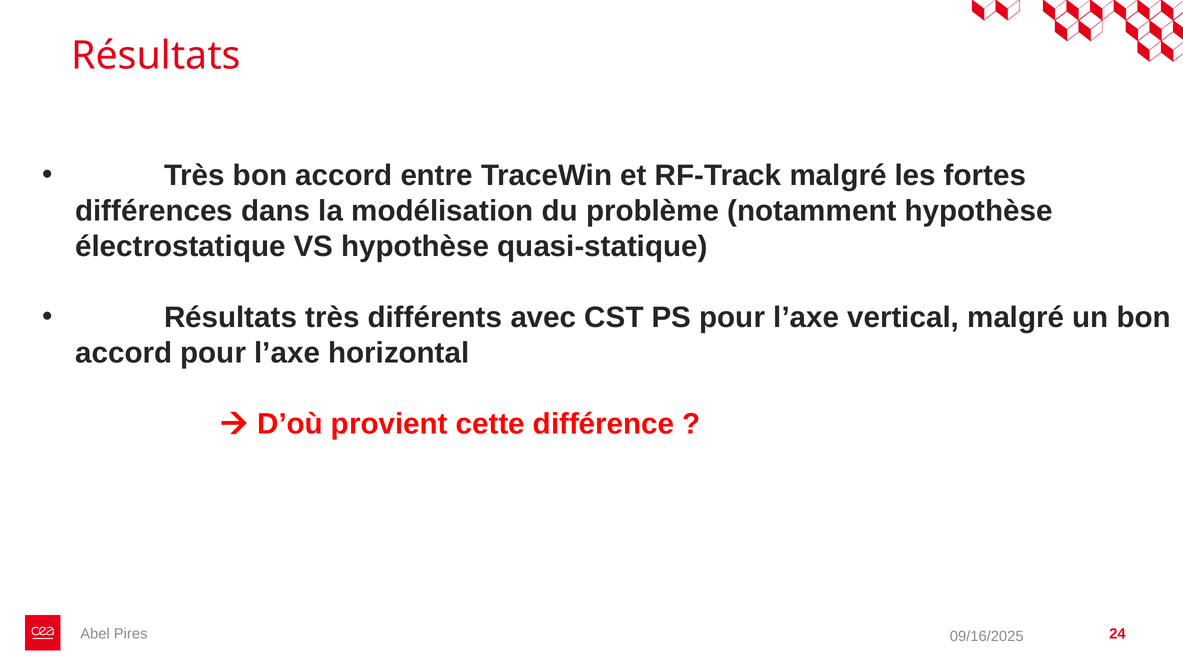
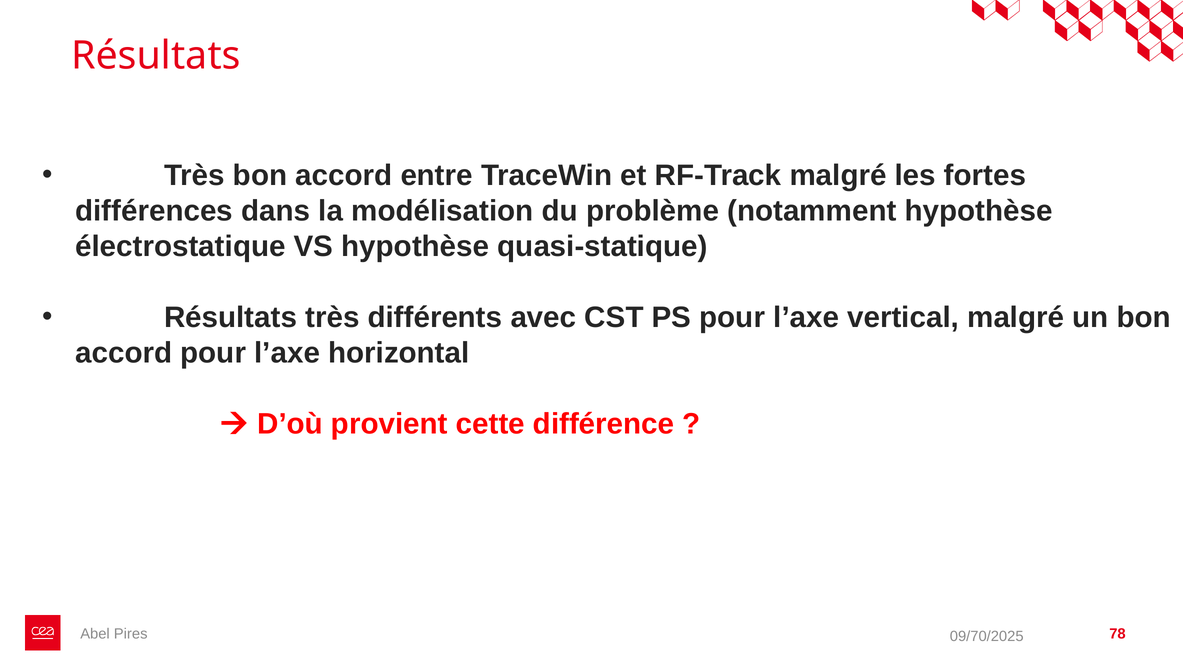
24: 24 -> 78 (1117, 634)
09/16/2025: 09/16/2025 -> 09/70/2025 (987, 637)
